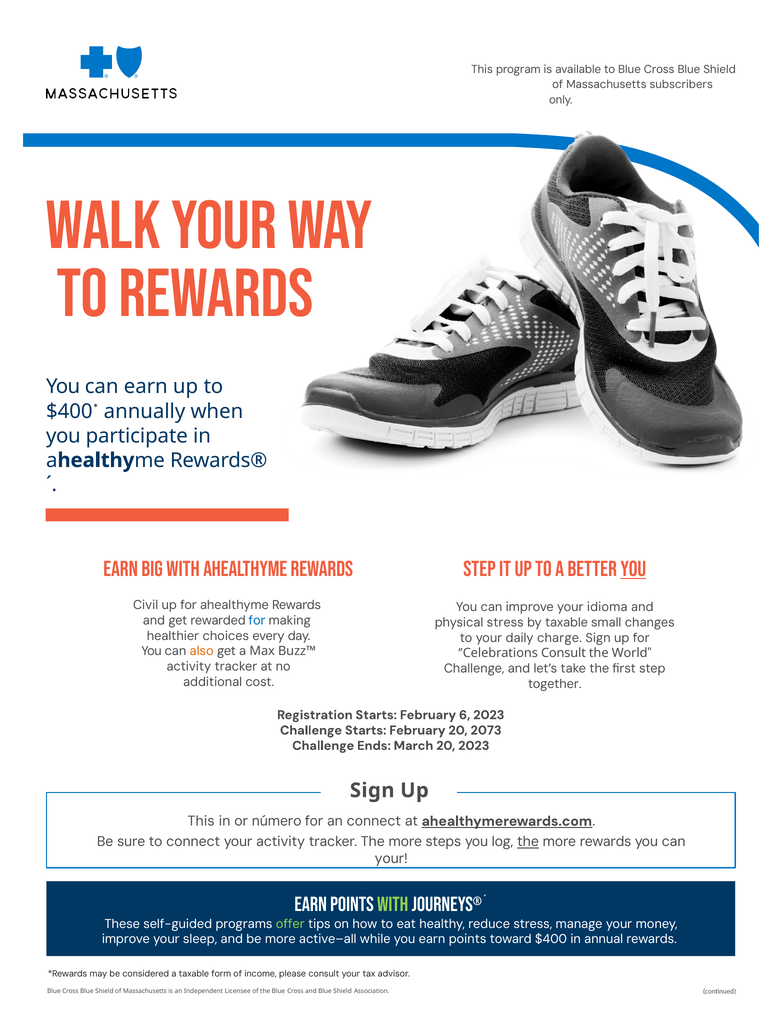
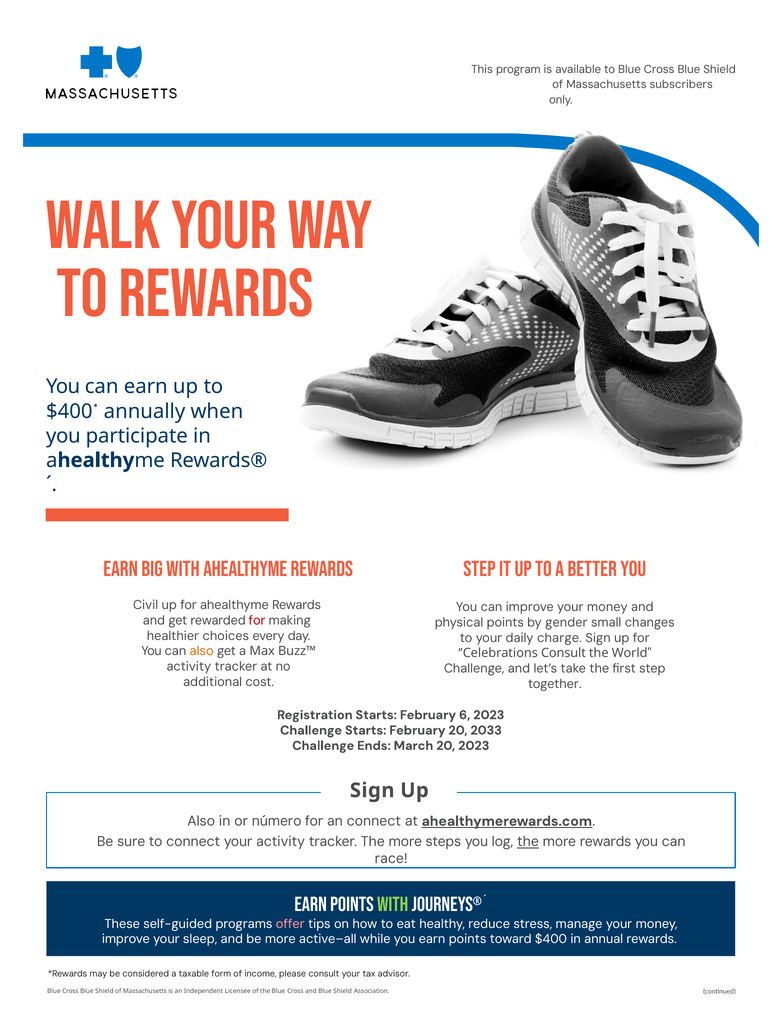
You underline: present -> none (633, 569)
improve your idioma: idioma -> money (607, 607)
for colour: blue -> red (257, 621)
physical stress: stress -> points (505, 623)
by taxable: taxable -> gender (566, 623)
2073: 2073 -> 2033 (486, 730)
This: This -> Also (201, 821)
your: your -> race (391, 859)
offer colour: light green -> pink (290, 924)
